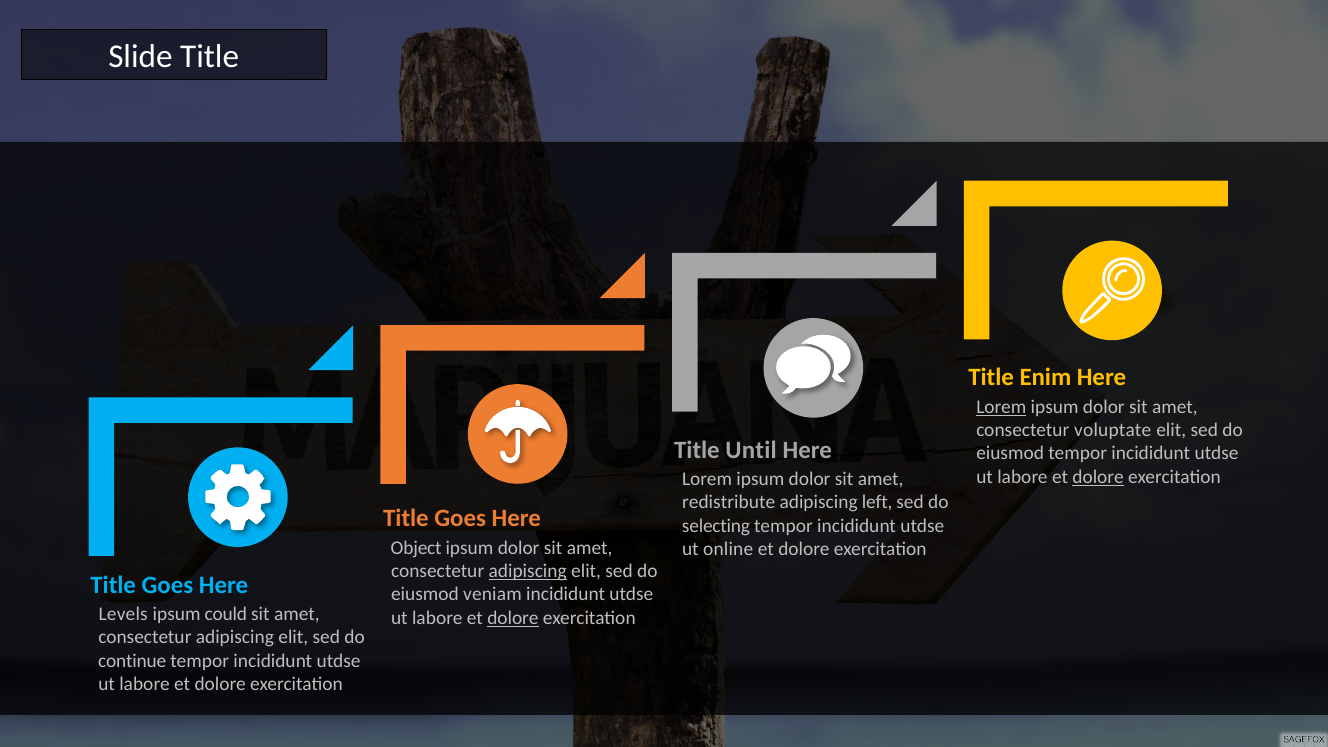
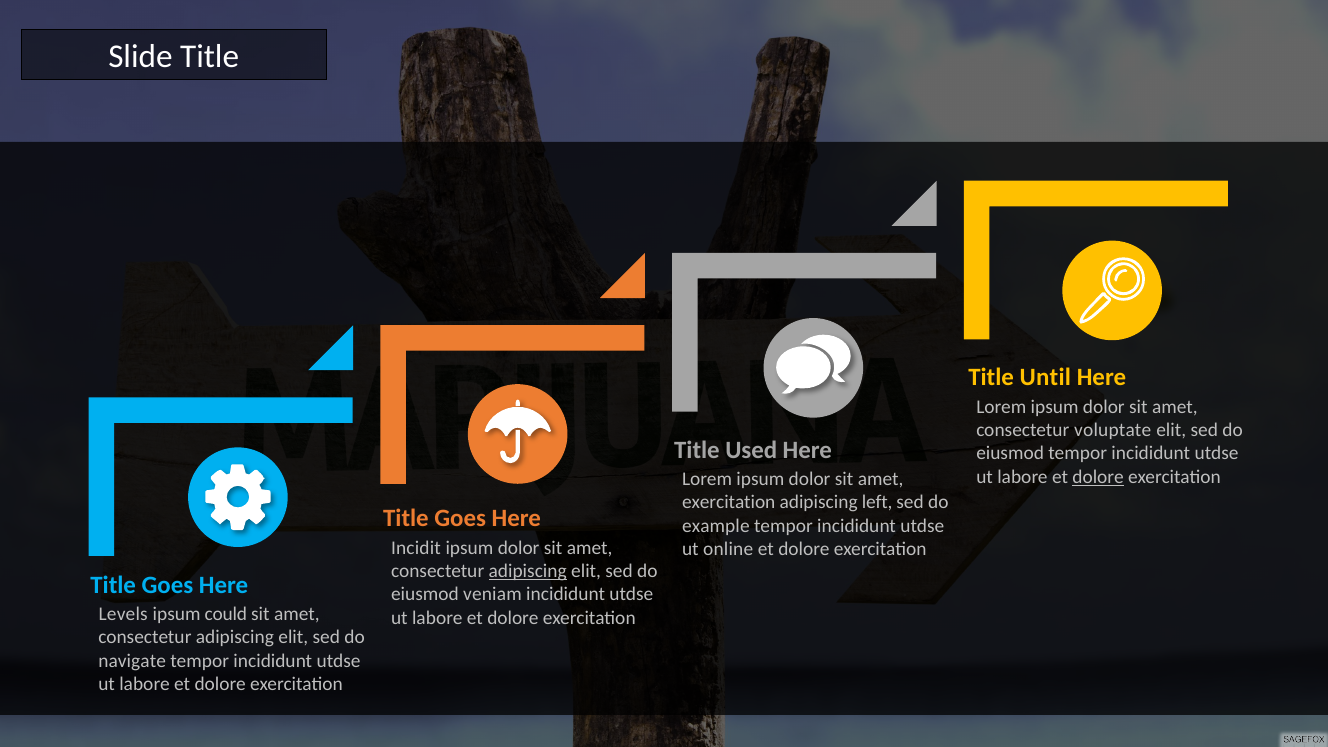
Enim: Enim -> Until (1045, 378)
Lorem underline: present -> none (1001, 407)
Until: Until -> Used (751, 450)
redistribute: redistribute -> exercitation (729, 503)
selecting: selecting -> example (716, 526)
Object: Object -> Incidit (416, 548)
dolore underline: present -> none (513, 618)
continue: continue -> navigate (132, 661)
